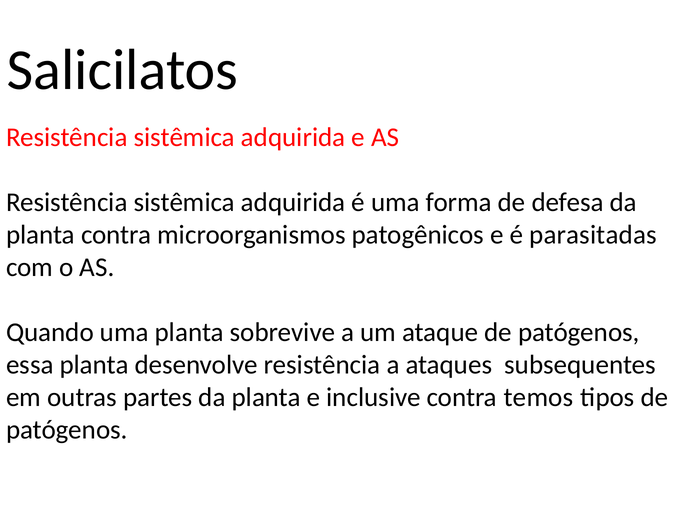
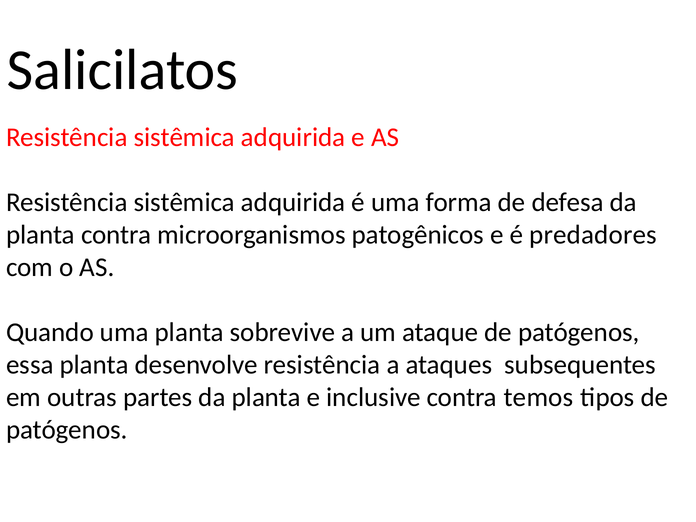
parasitadas: parasitadas -> predadores (593, 235)
